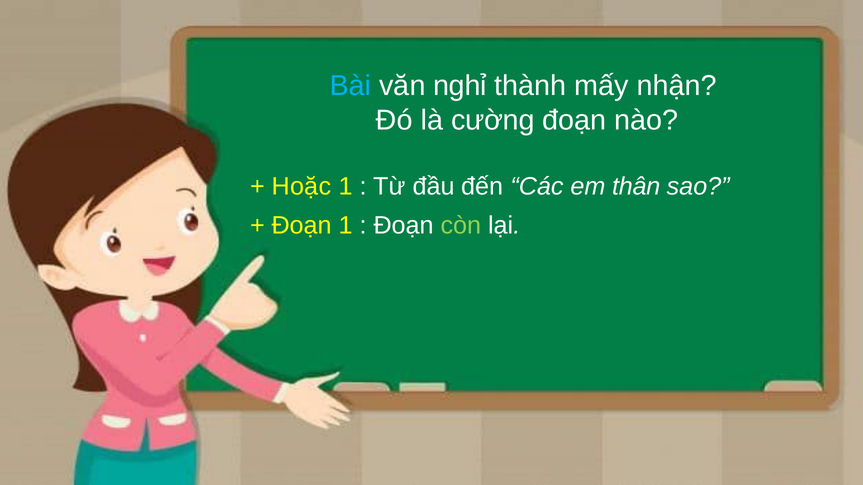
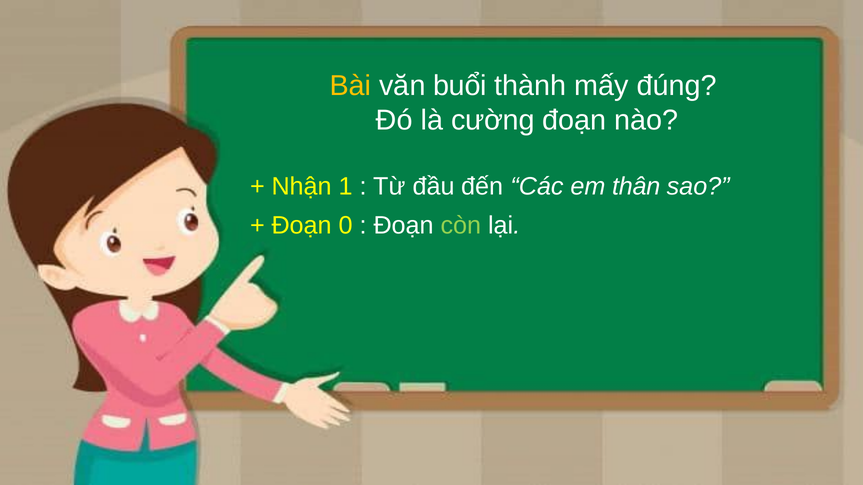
Bài colour: light blue -> yellow (350, 86)
nghỉ: nghỉ -> buổi (460, 86)
nhận: nhận -> đúng (677, 86)
Hoặc: Hoặc -> Nhận (302, 186)
Đoạn 1: 1 -> 0 (346, 226)
